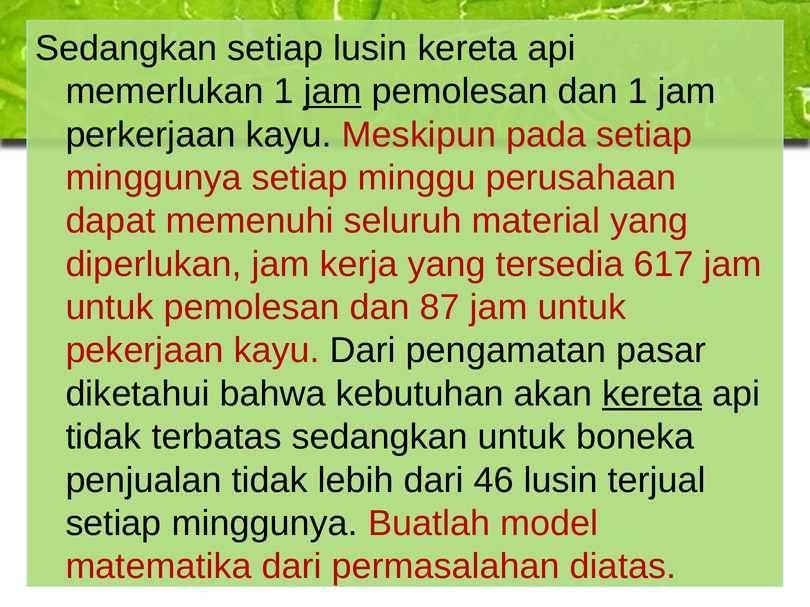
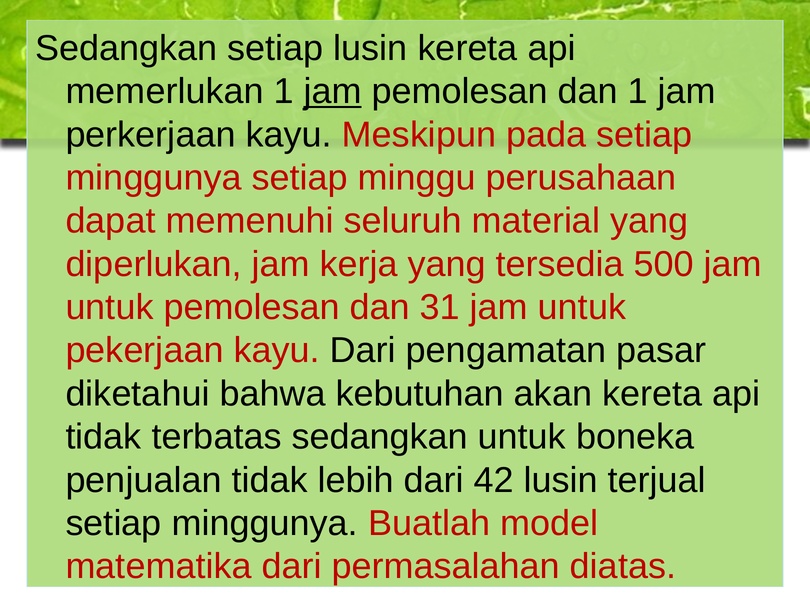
617: 617 -> 500 (664, 264)
87: 87 -> 31 (440, 308)
kereta underline: present -> none (652, 394)
46: 46 -> 42 (494, 481)
